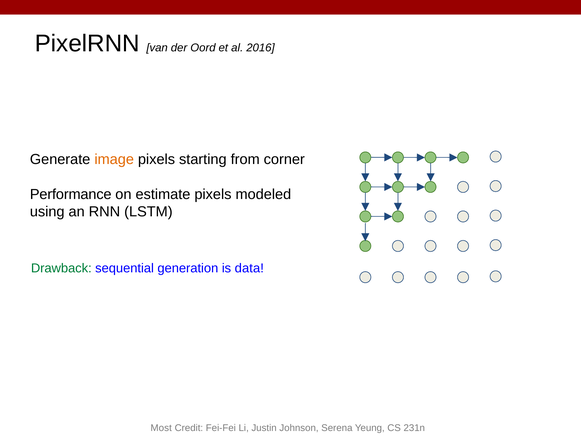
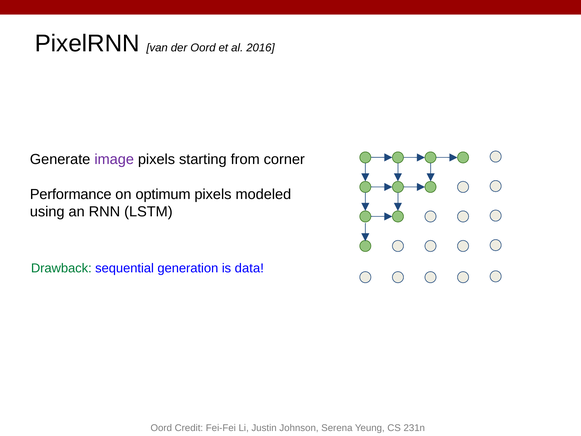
image colour: orange -> purple (114, 159)
estimate: estimate -> optimum (163, 194)
Most: Most -> Oord (161, 428)
